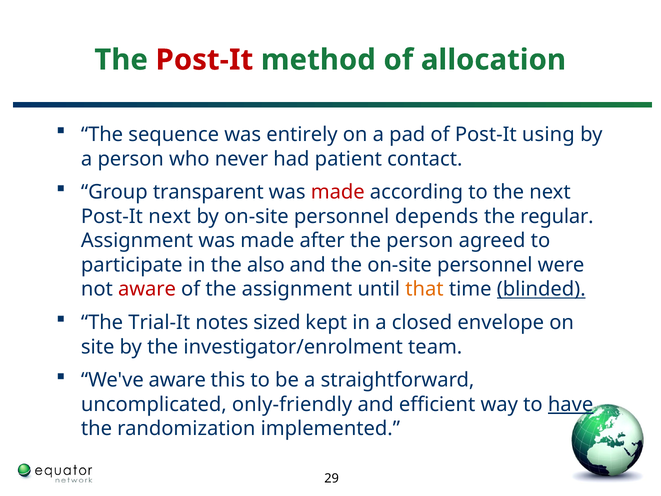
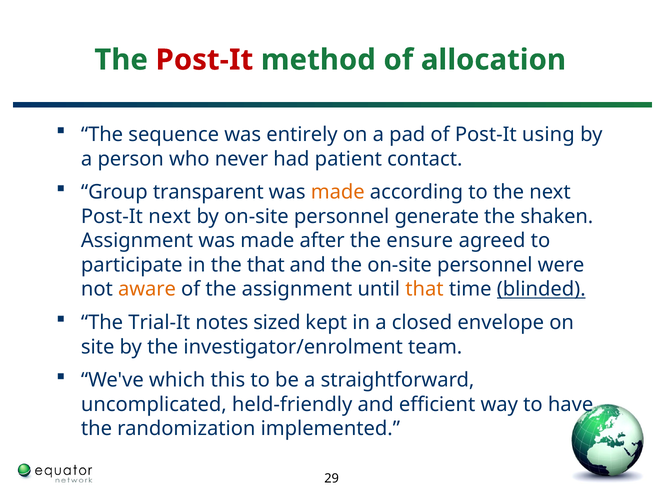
made colour: red -> orange (338, 192)
depends: depends -> generate (437, 216)
regular: regular -> shaken (557, 216)
the person: person -> ensure (420, 241)
the also: also -> that (266, 265)
aware colour: red -> orange (147, 289)
We've aware: aware -> which (177, 380)
only-friendly: only-friendly -> held-friendly (292, 404)
have underline: present -> none (571, 404)
